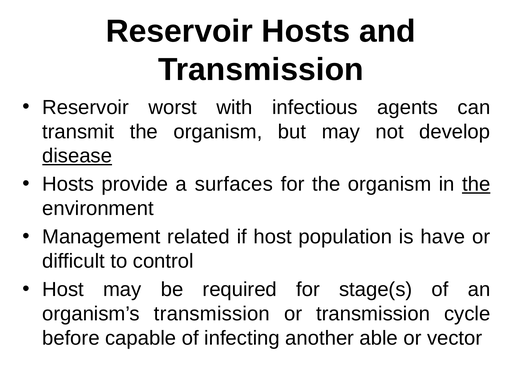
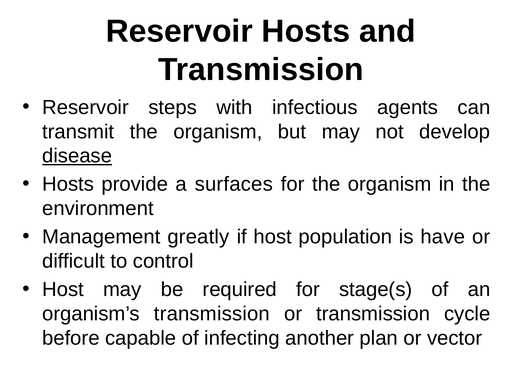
worst: worst -> steps (173, 108)
the underline: present -> none (476, 185)
related: related -> greatly (198, 237)
able: able -> plan (379, 339)
